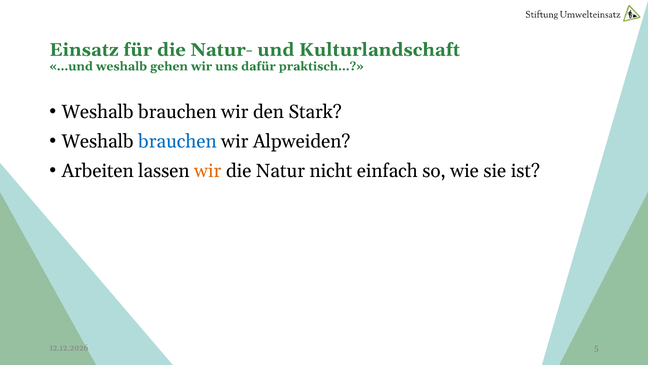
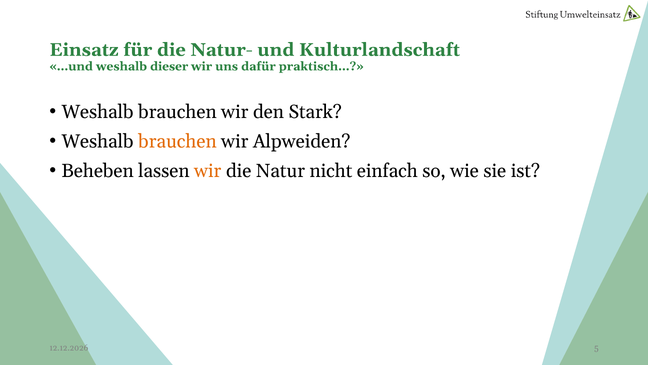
gehen: gehen -> dieser (169, 66)
brauchen colour: blue -> orange (177, 141)
Arbeiten: Arbeiten -> Beheben (98, 171)
